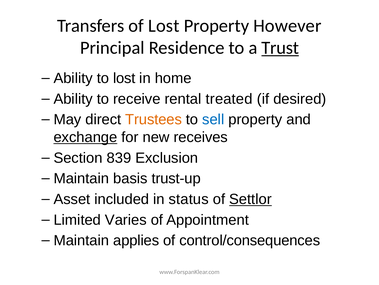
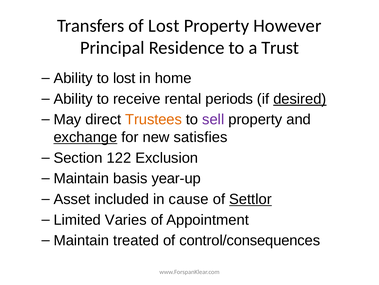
Trust underline: present -> none (280, 48)
treated: treated -> periods (229, 99)
desired underline: none -> present (300, 99)
sell colour: blue -> purple (213, 119)
receives: receives -> satisfies (201, 137)
839: 839 -> 122 (119, 158)
trust-up: trust-up -> year-up (176, 178)
status: status -> cause (189, 199)
applies: applies -> treated (136, 240)
